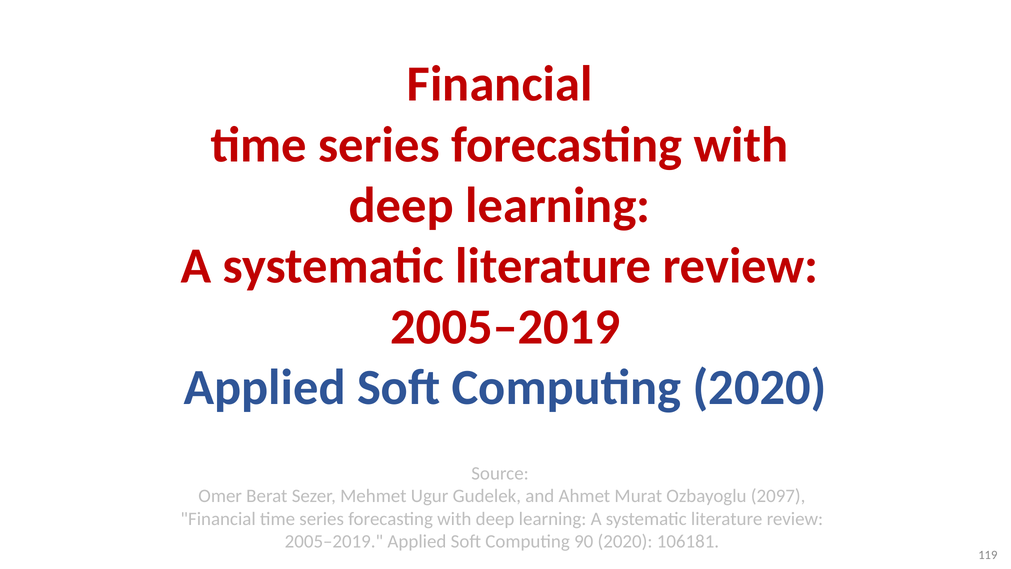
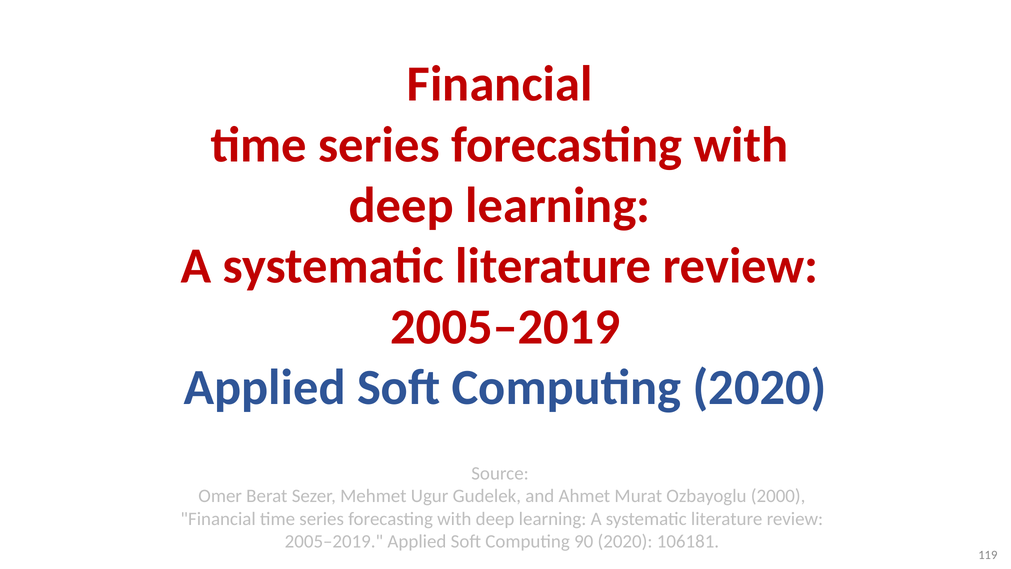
2097: 2097 -> 2000 (778, 496)
